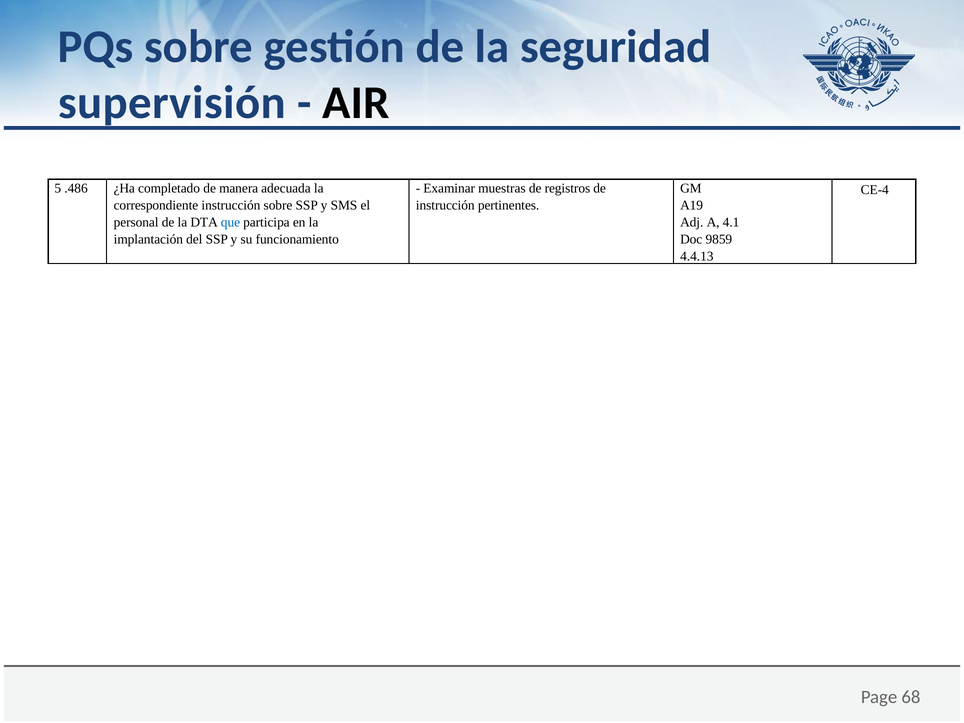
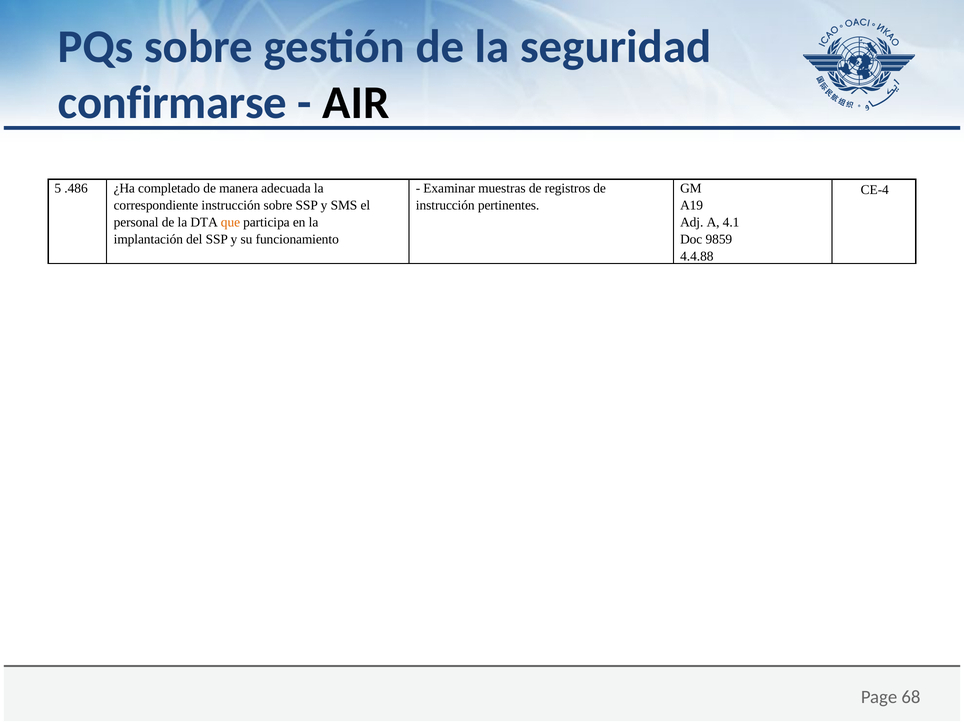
supervisión: supervisión -> confirmarse (172, 103)
que colour: blue -> orange (230, 223)
4.4.13: 4.4.13 -> 4.4.88 (697, 256)
